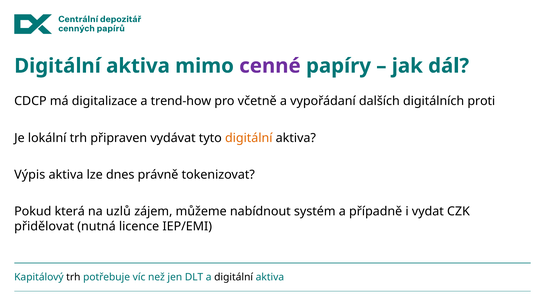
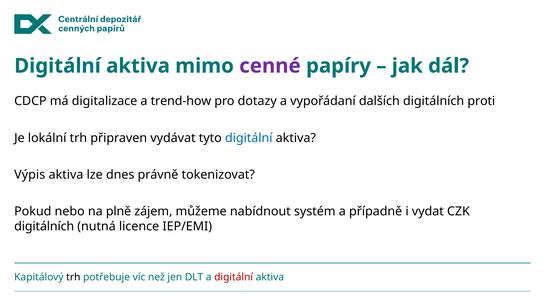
včetně: včetně -> dotazy (257, 101)
digitální colour: orange -> blue (249, 138)
která: která -> nebo (70, 212)
uzlů: uzlů -> plně (119, 212)
přidělovat: přidělovat -> digitálních (44, 227)
digitální colour: black -> red (234, 277)
